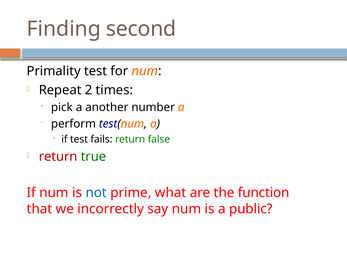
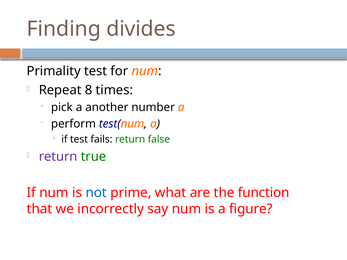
second: second -> divides (141, 29)
2: 2 -> 8 (89, 90)
return colour: red -> purple (58, 157)
public: public -> figure (251, 209)
